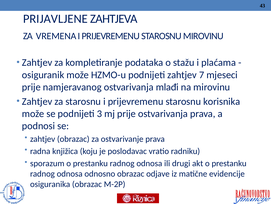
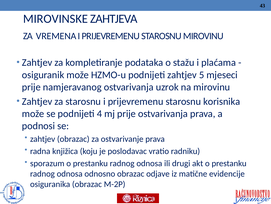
PRIJAVLJENE: PRIJAVLJENE -> MIROVINSKE (56, 19)
7: 7 -> 5 (202, 75)
mlađi: mlađi -> uzrok (167, 87)
3: 3 -> 4 (99, 113)
